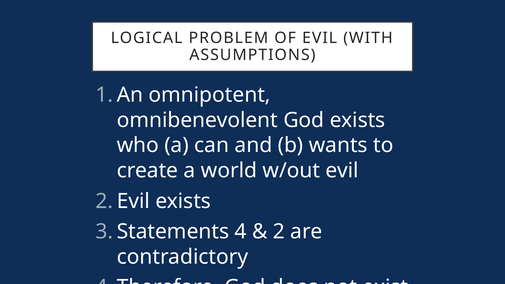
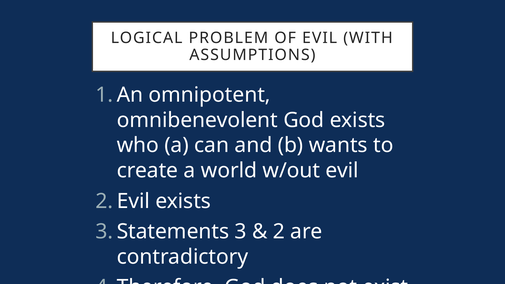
4: 4 -> 3 (241, 232)
